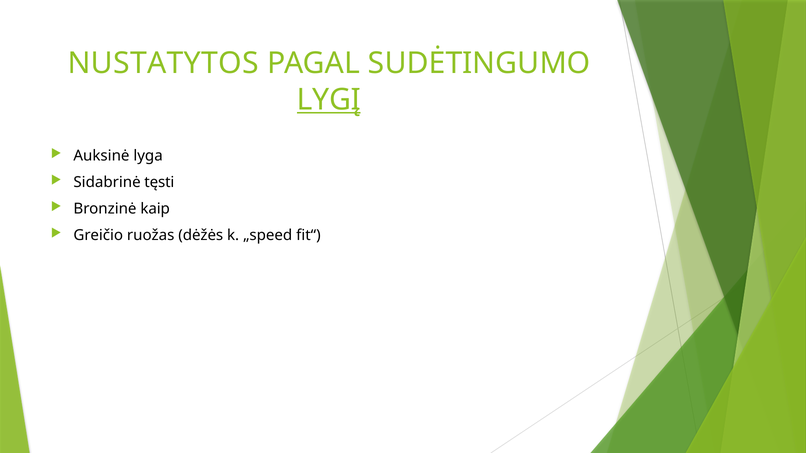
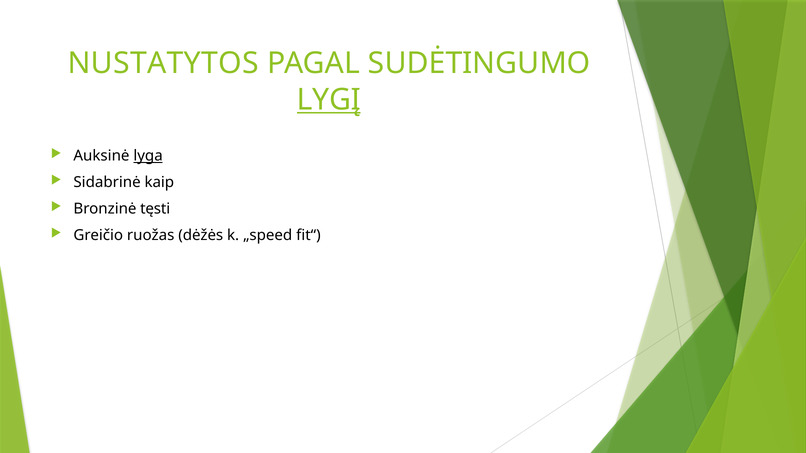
lyga underline: none -> present (148, 156)
tęsti: tęsti -> kaip (159, 183)
kaip: kaip -> tęsti (155, 209)
